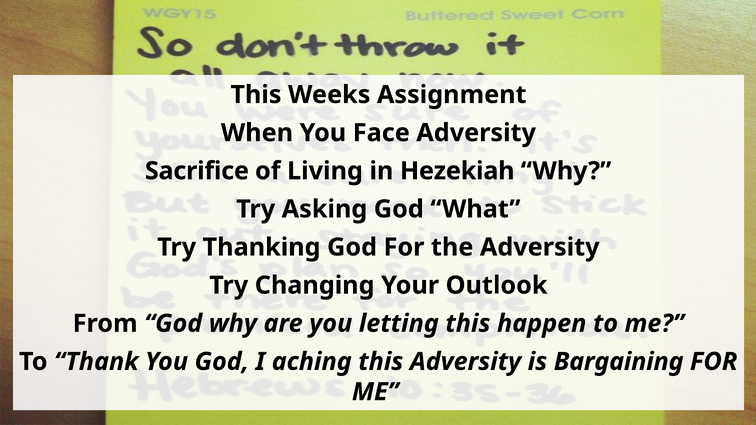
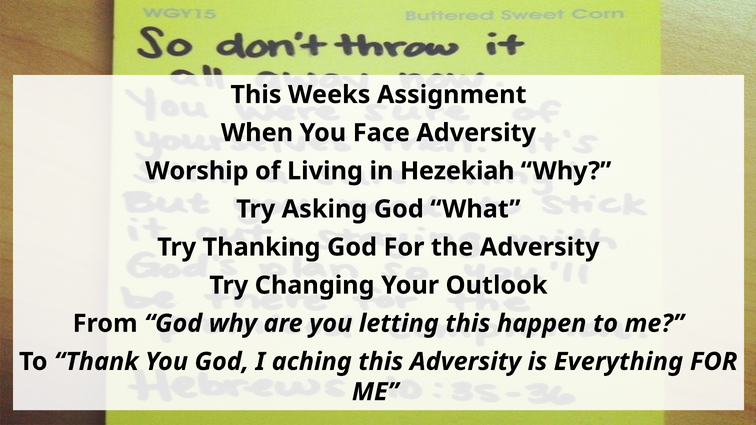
Sacrifice: Sacrifice -> Worship (197, 171)
Bargaining: Bargaining -> Everything (618, 362)
